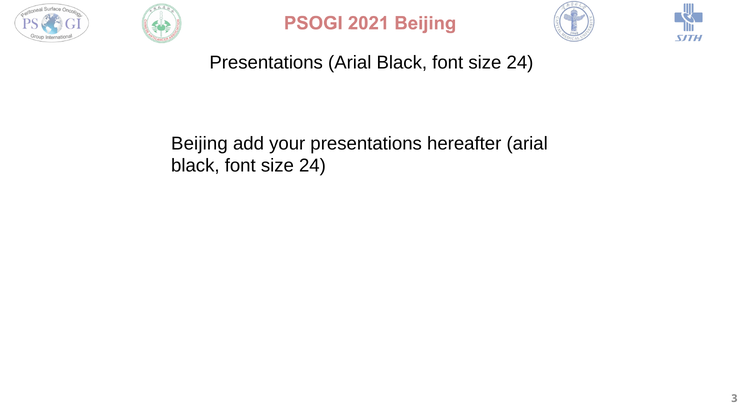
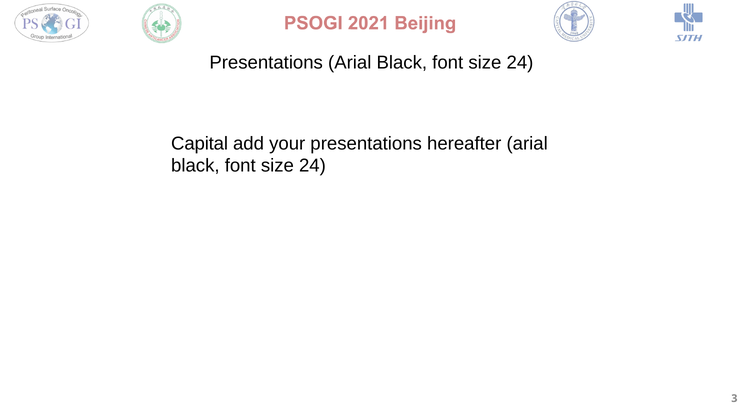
Beijing: Beijing -> Capital (200, 143)
